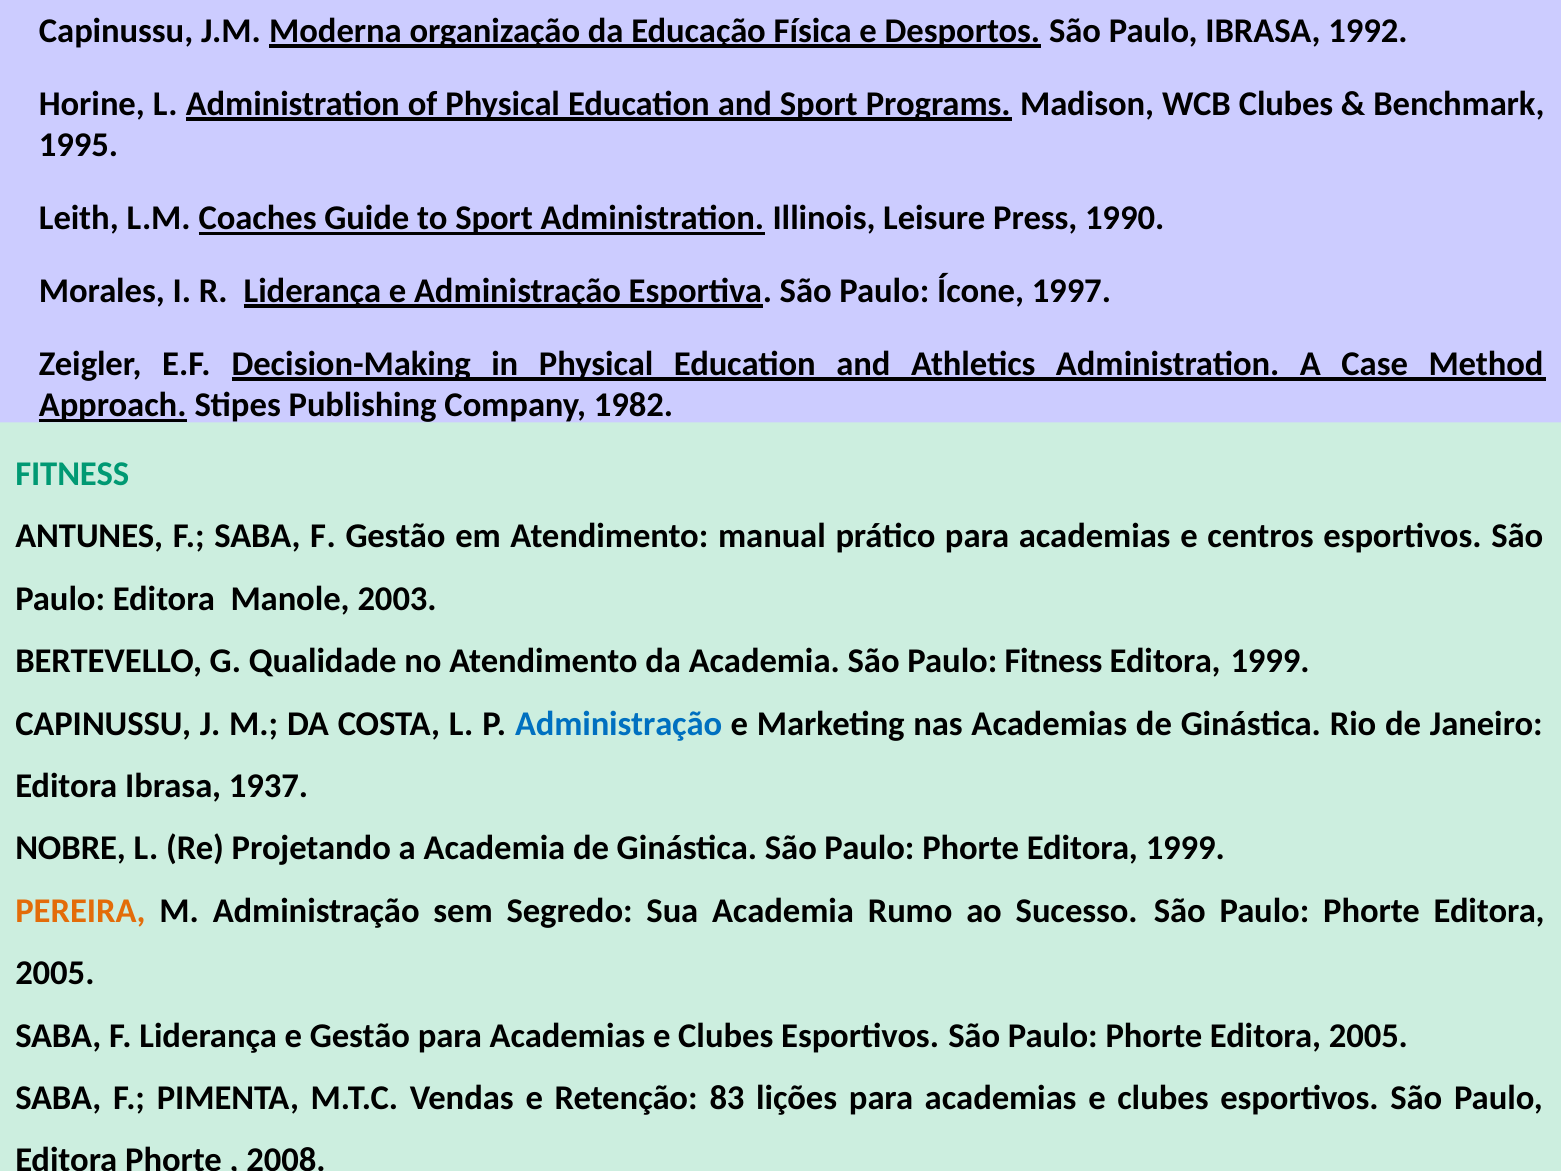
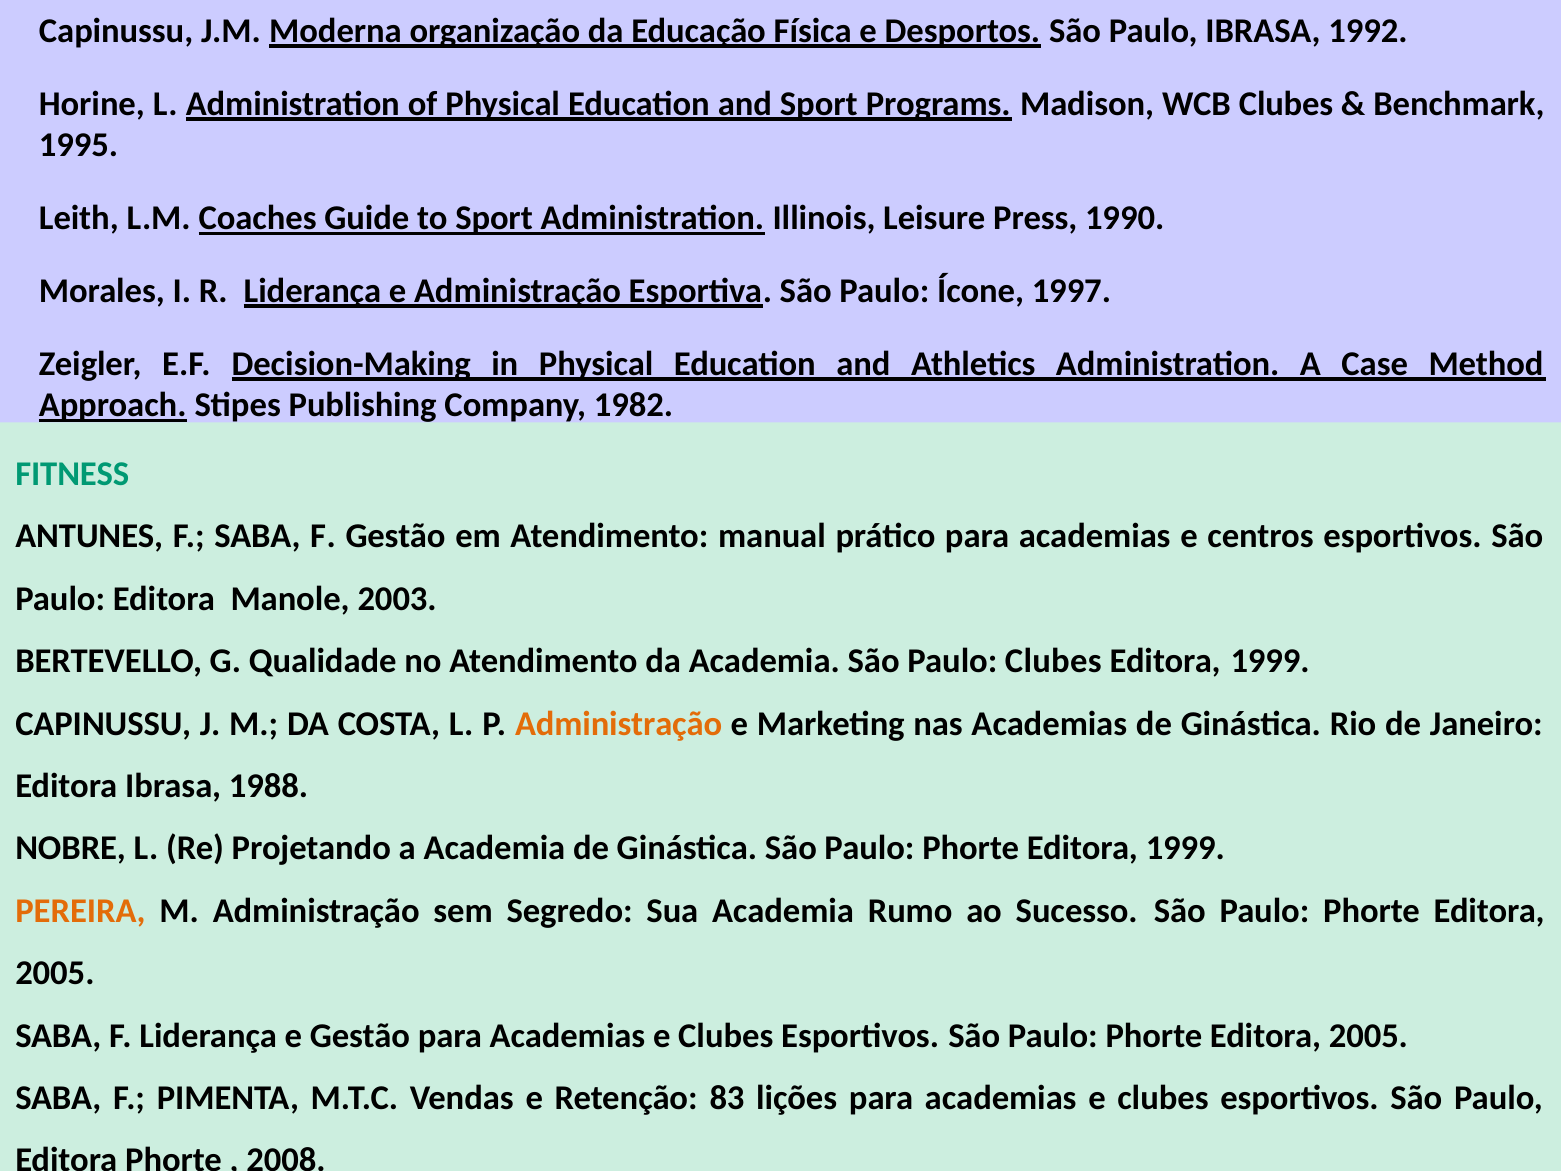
Paulo Fitness: Fitness -> Clubes (1053, 661)
Administração colour: blue -> orange (619, 724)
1937: 1937 -> 1988 (269, 786)
